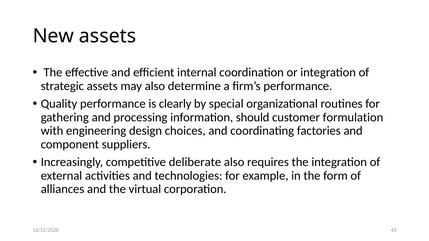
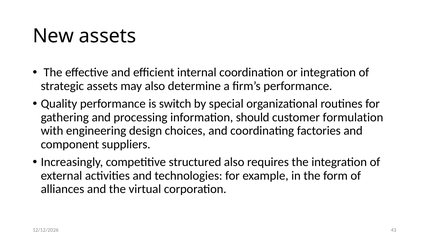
clearly: clearly -> switch (175, 104)
deliberate: deliberate -> structured (195, 162)
